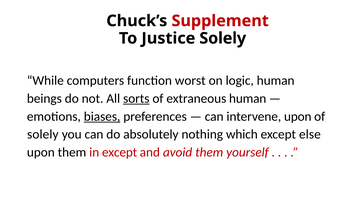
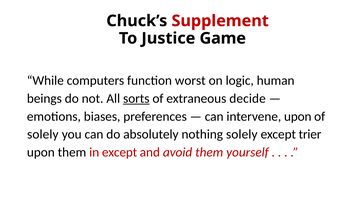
Justice Solely: Solely -> Game (223, 38)
extraneous human: human -> decide (248, 99)
biases underline: present -> none (102, 117)
nothing which: which -> solely (242, 135)
else: else -> trier (310, 135)
